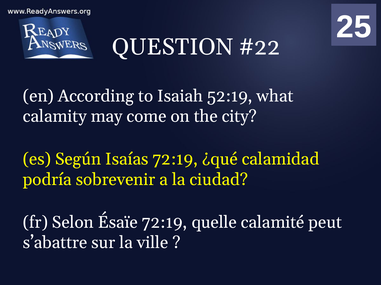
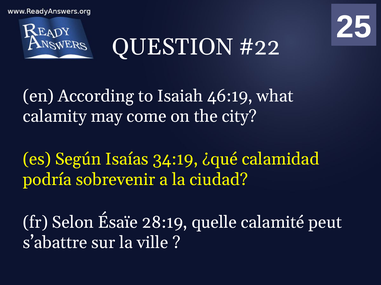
52:19: 52:19 -> 46:19 (230, 96)
Isaías 72:19: 72:19 -> 34:19 (175, 160)
Ésaïe 72:19: 72:19 -> 28:19 (165, 223)
